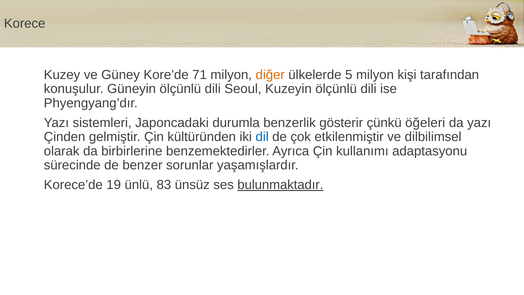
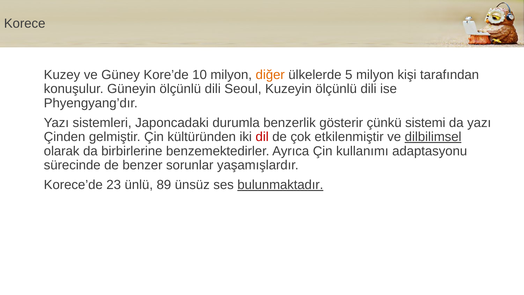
71: 71 -> 10 (200, 75)
öğeleri: öğeleri -> sistemi (425, 123)
dil colour: blue -> red (262, 137)
dilbilimsel underline: none -> present (433, 137)
19: 19 -> 23 (114, 185)
83: 83 -> 89 (164, 185)
